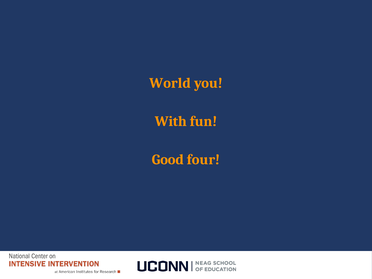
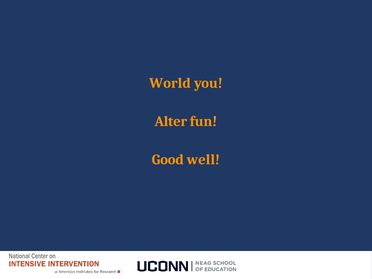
With: With -> Alter (171, 121)
four: four -> well (203, 160)
